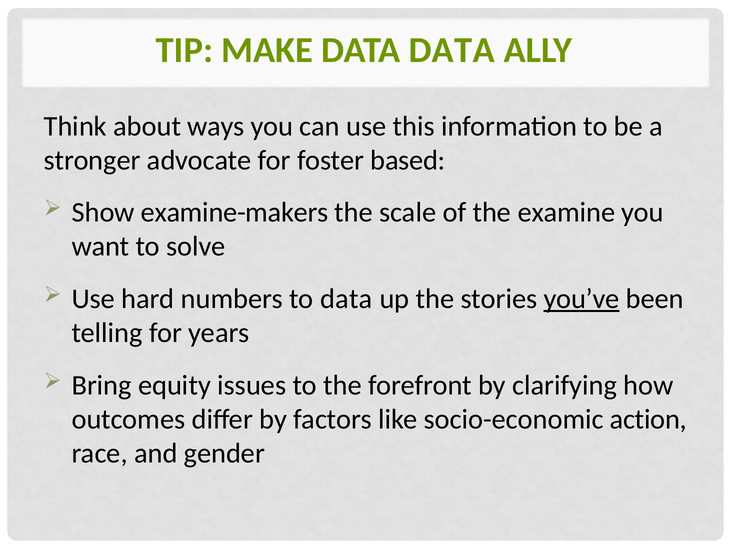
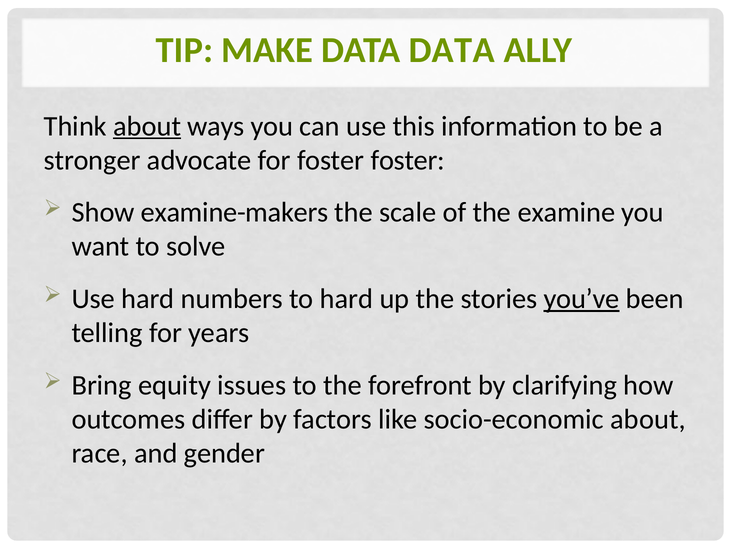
about underline: none -> present (147, 126)
foster based: based -> foster (408, 160)
to data: data -> hard (346, 299)
socio-economic action: action -> about (648, 419)
